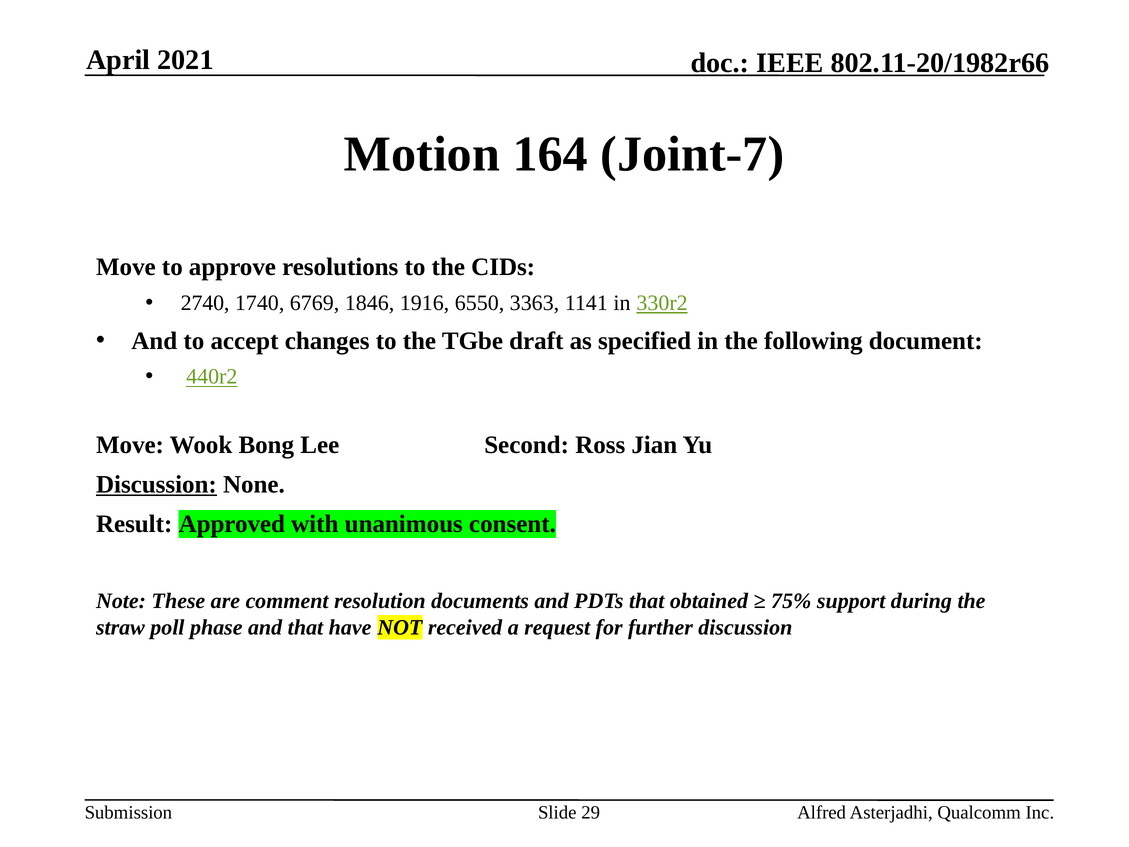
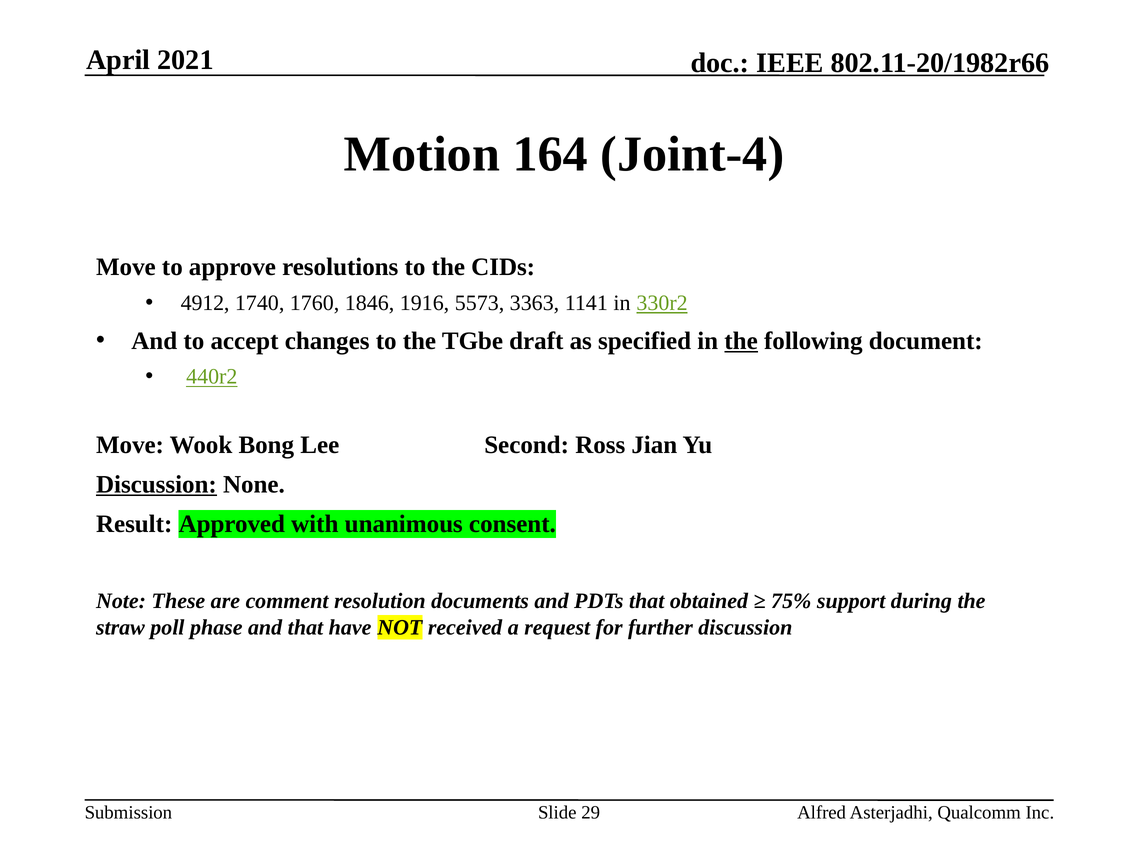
Joint-7: Joint-7 -> Joint-4 (692, 154)
2740: 2740 -> 4912 (205, 303)
6769: 6769 -> 1760 (315, 303)
6550: 6550 -> 5573 (480, 303)
the underline: none -> present (741, 341)
